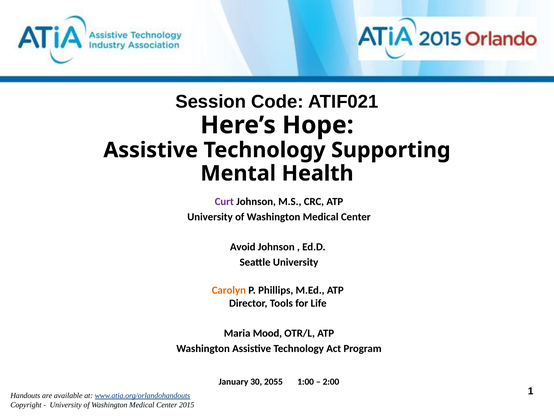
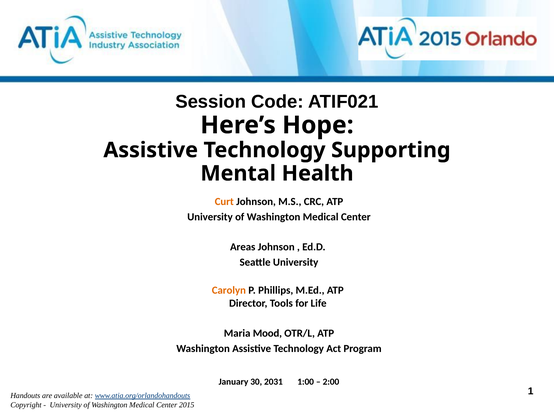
Curt colour: purple -> orange (224, 201)
Avoid: Avoid -> Areas (243, 247)
2055: 2055 -> 2031 (273, 381)
